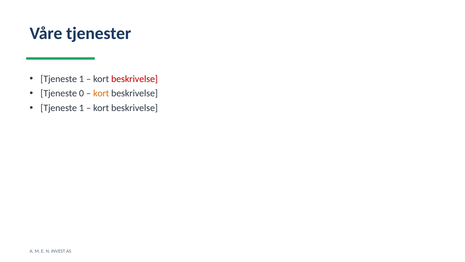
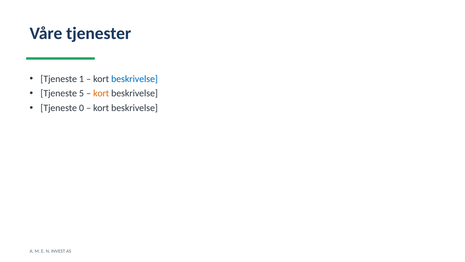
beskrivelse colour: red -> blue (135, 79)
0: 0 -> 5 (82, 93)
1: 1 -> 0 (82, 108)
